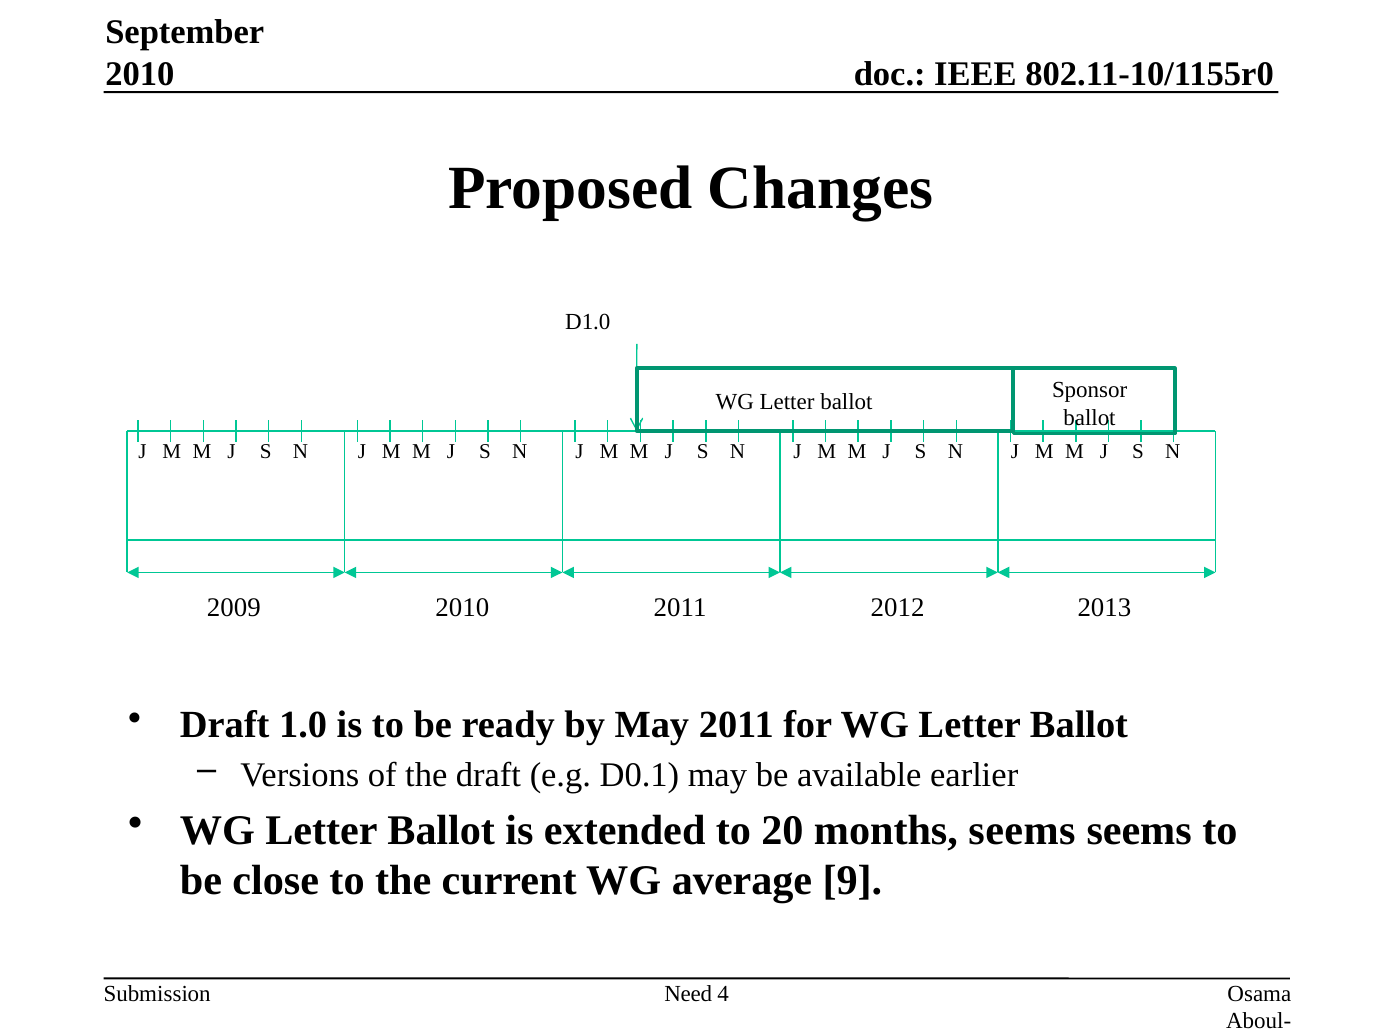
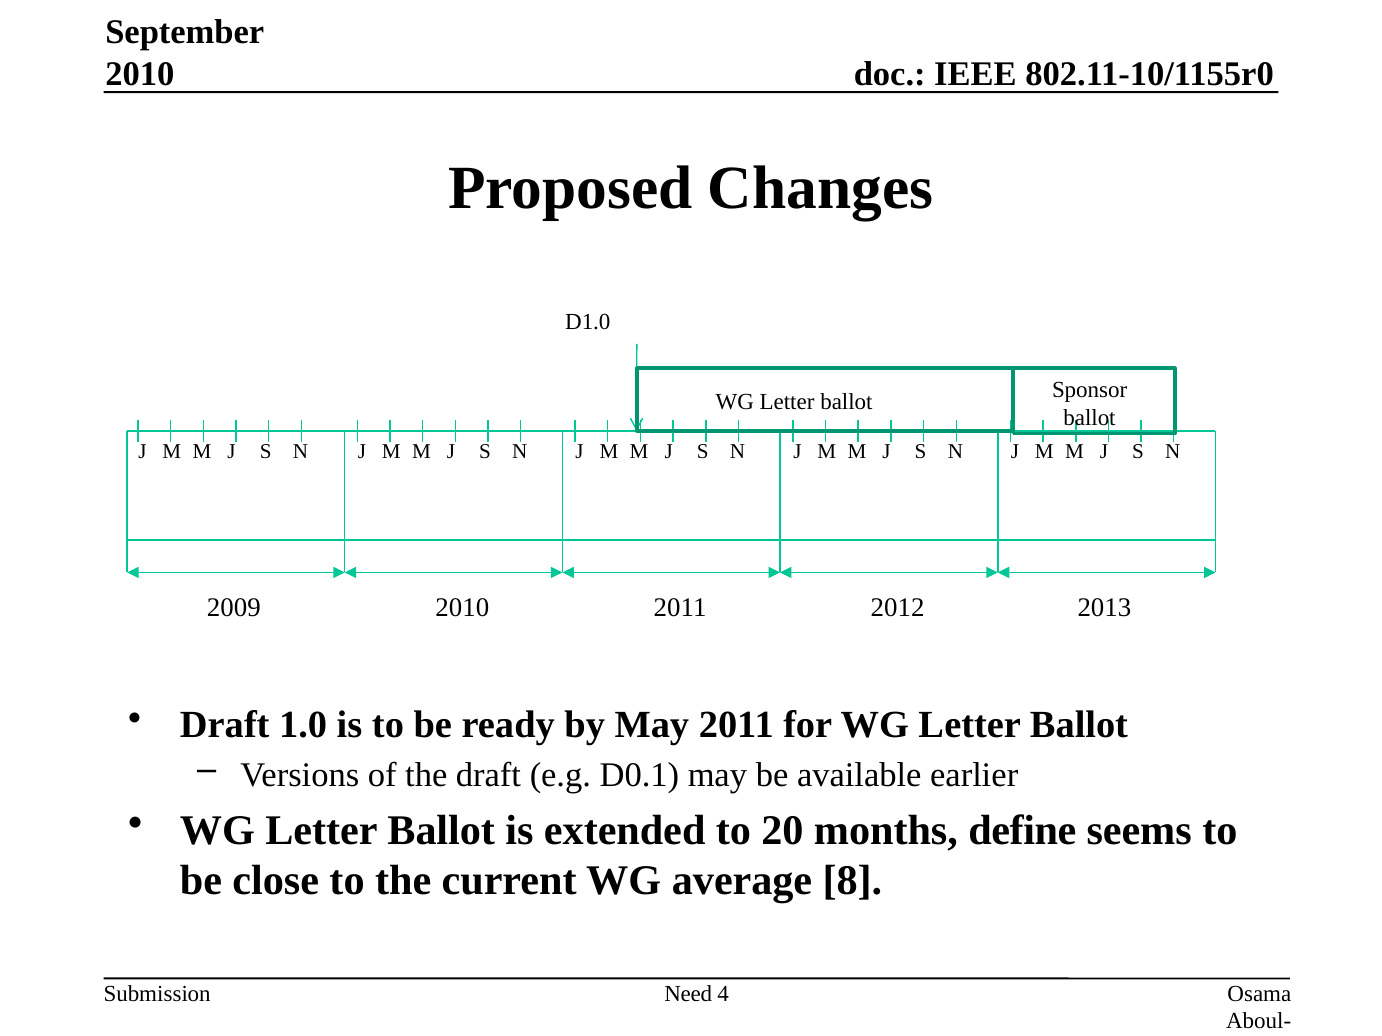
months seems: seems -> define (1022, 831)
9: 9 -> 8 (852, 881)
